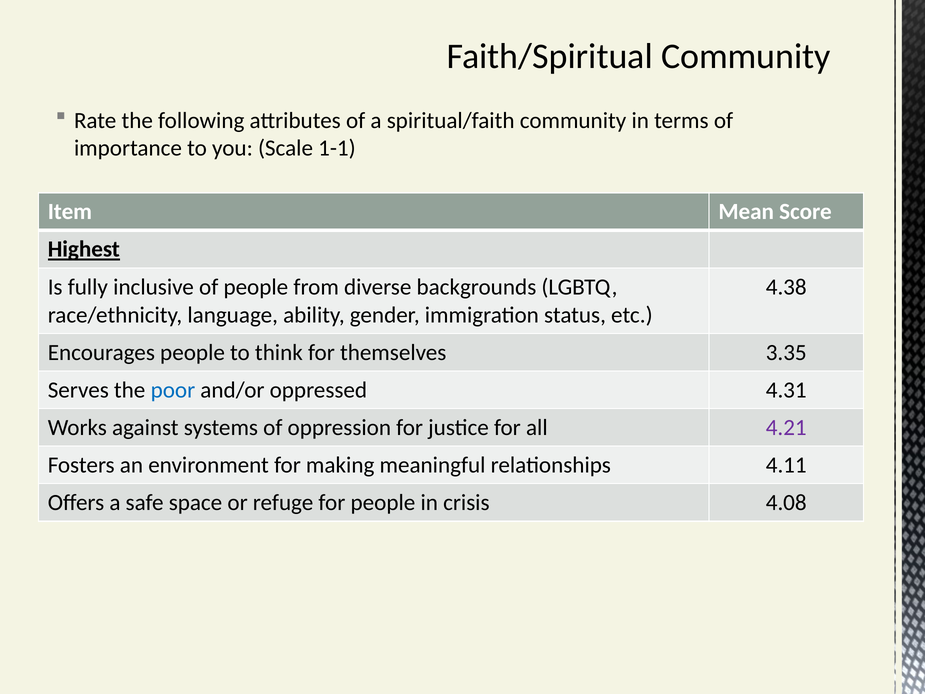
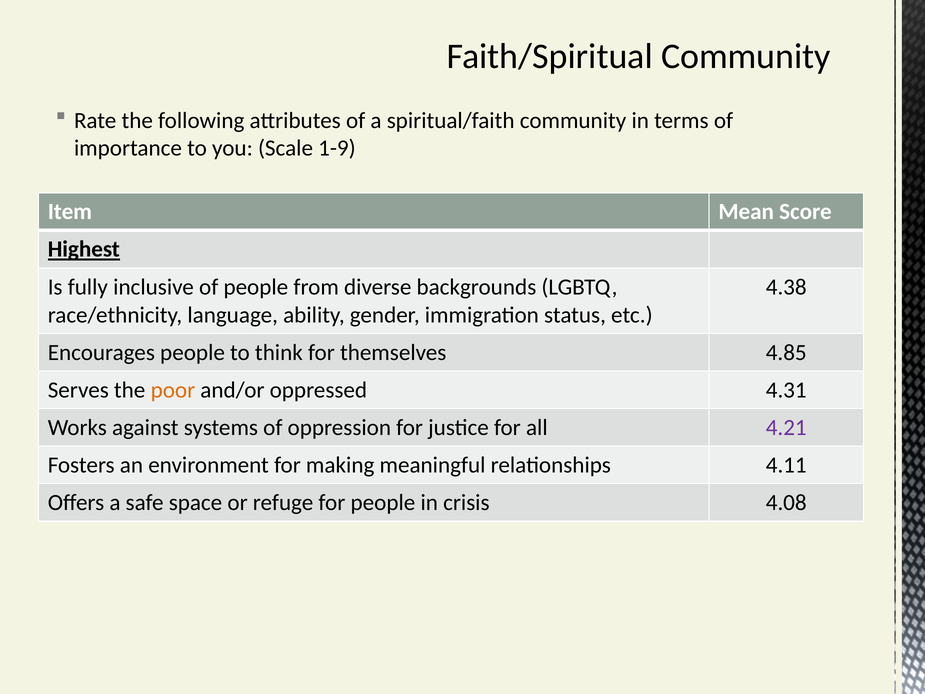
1-1: 1-1 -> 1-9 (337, 148)
3.35: 3.35 -> 4.85 (786, 352)
poor colour: blue -> orange (173, 390)
